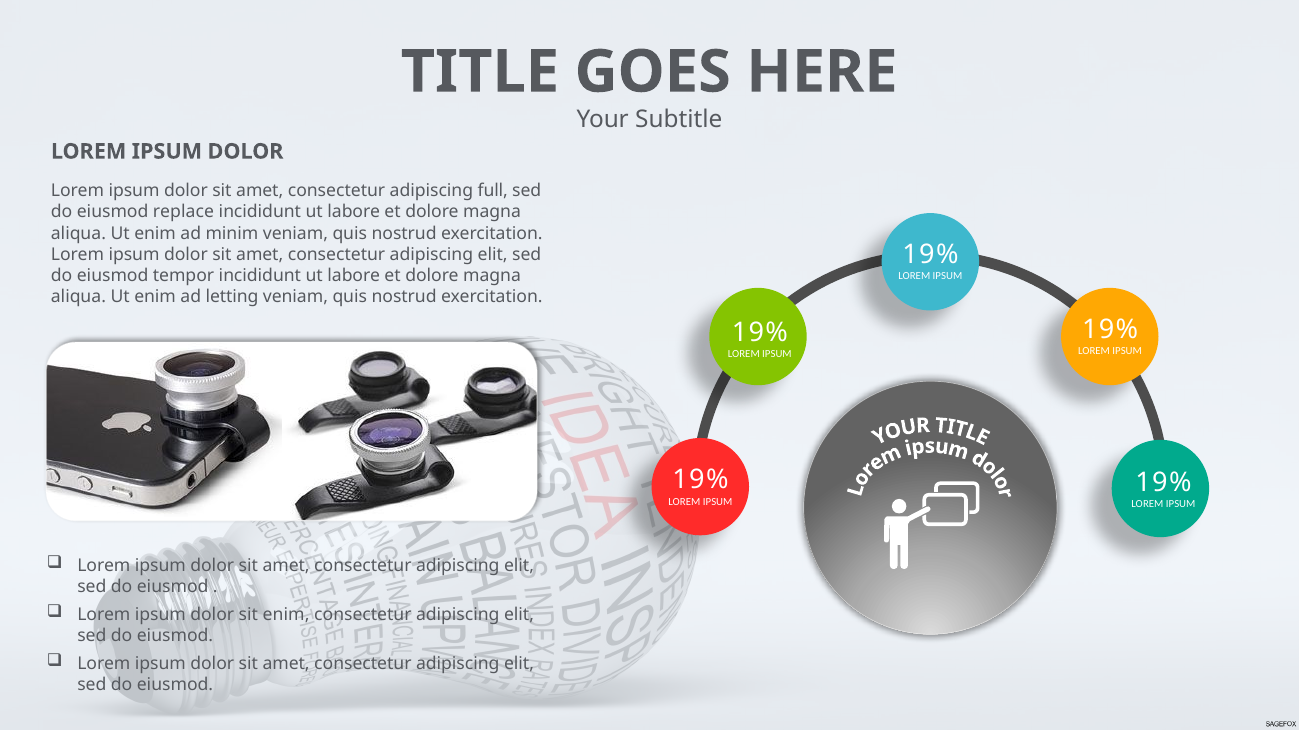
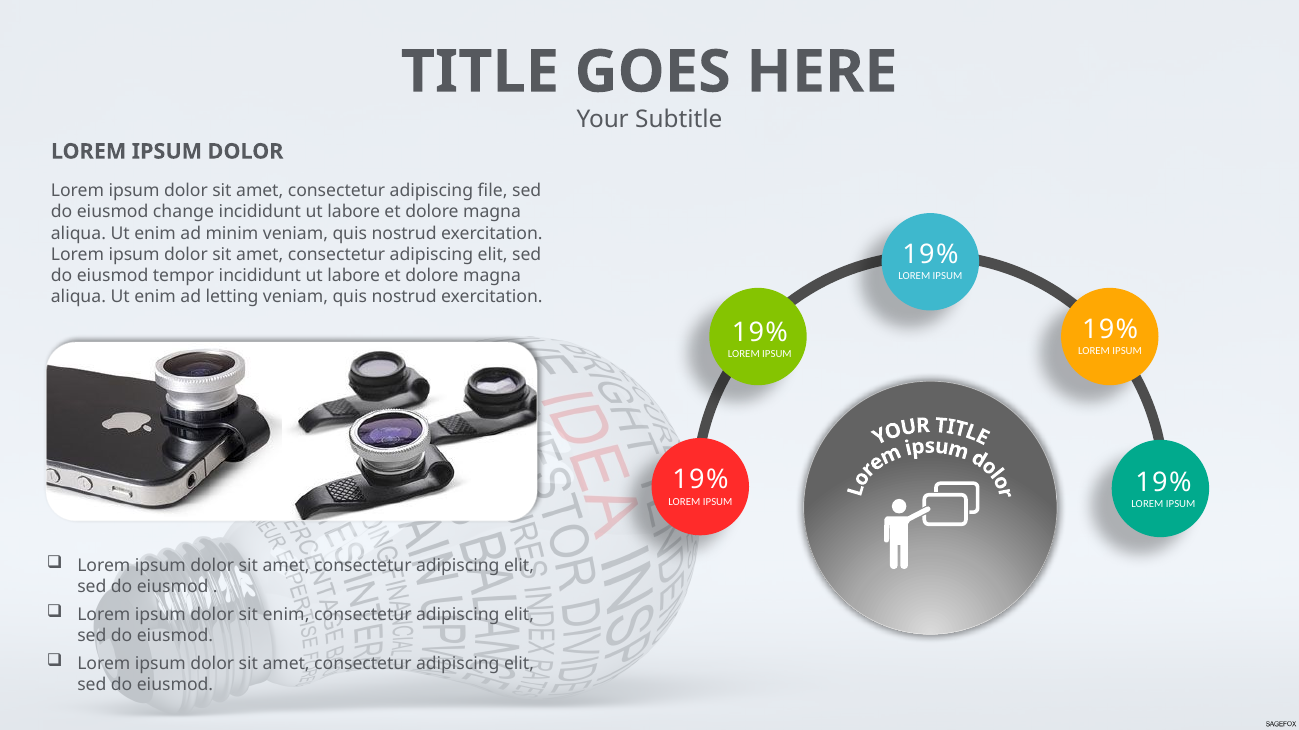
full: full -> file (493, 191)
replace: replace -> change (183, 212)
